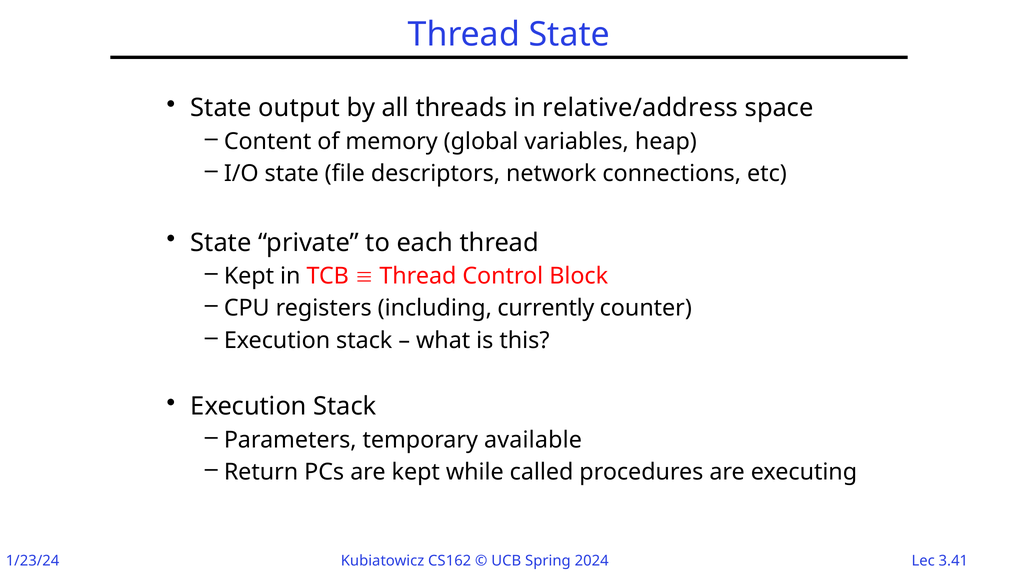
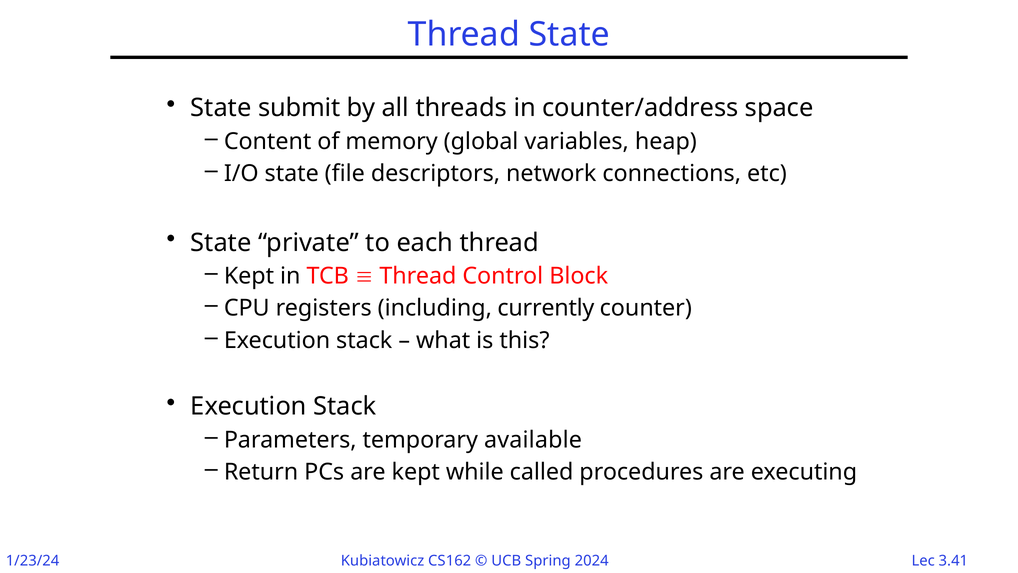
output: output -> submit (299, 108)
relative/address: relative/address -> counter/address (640, 108)
